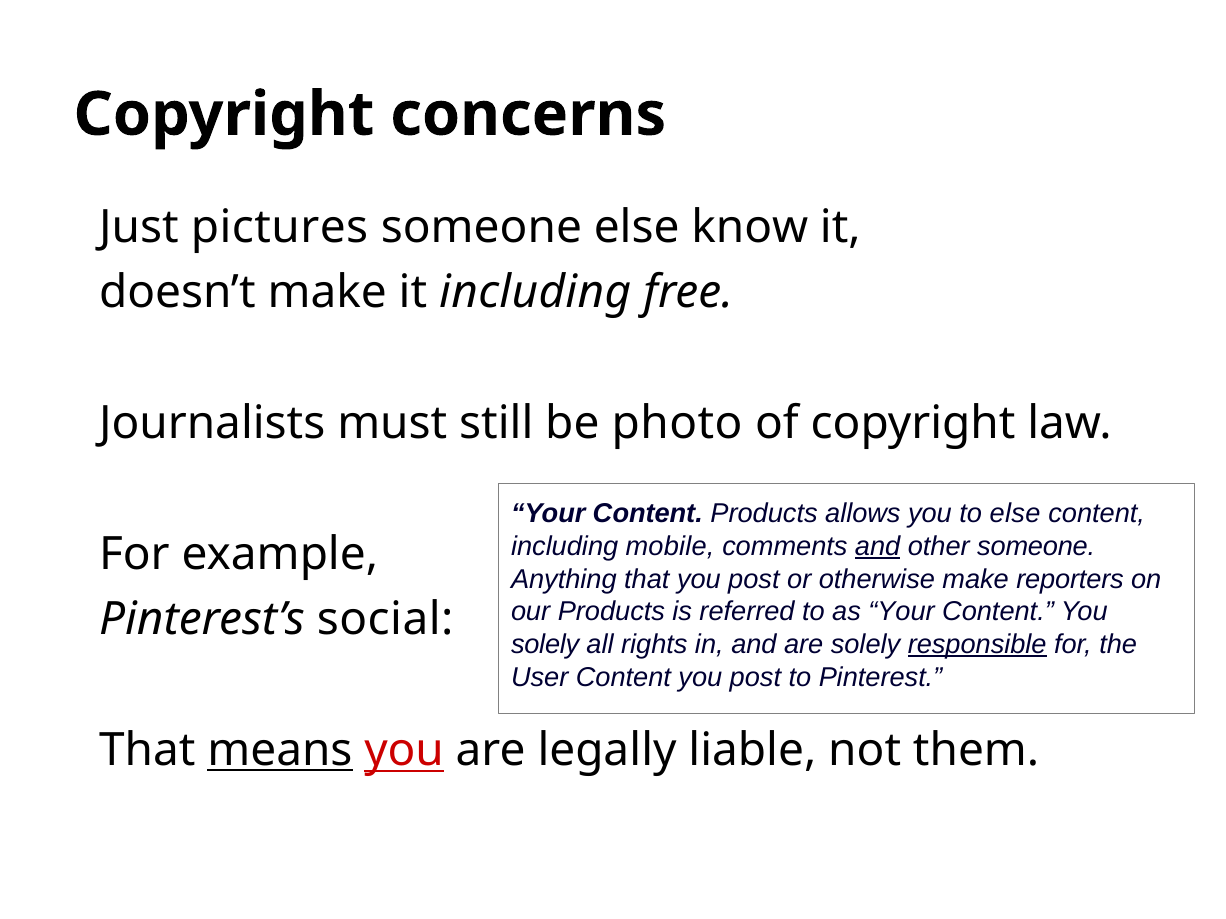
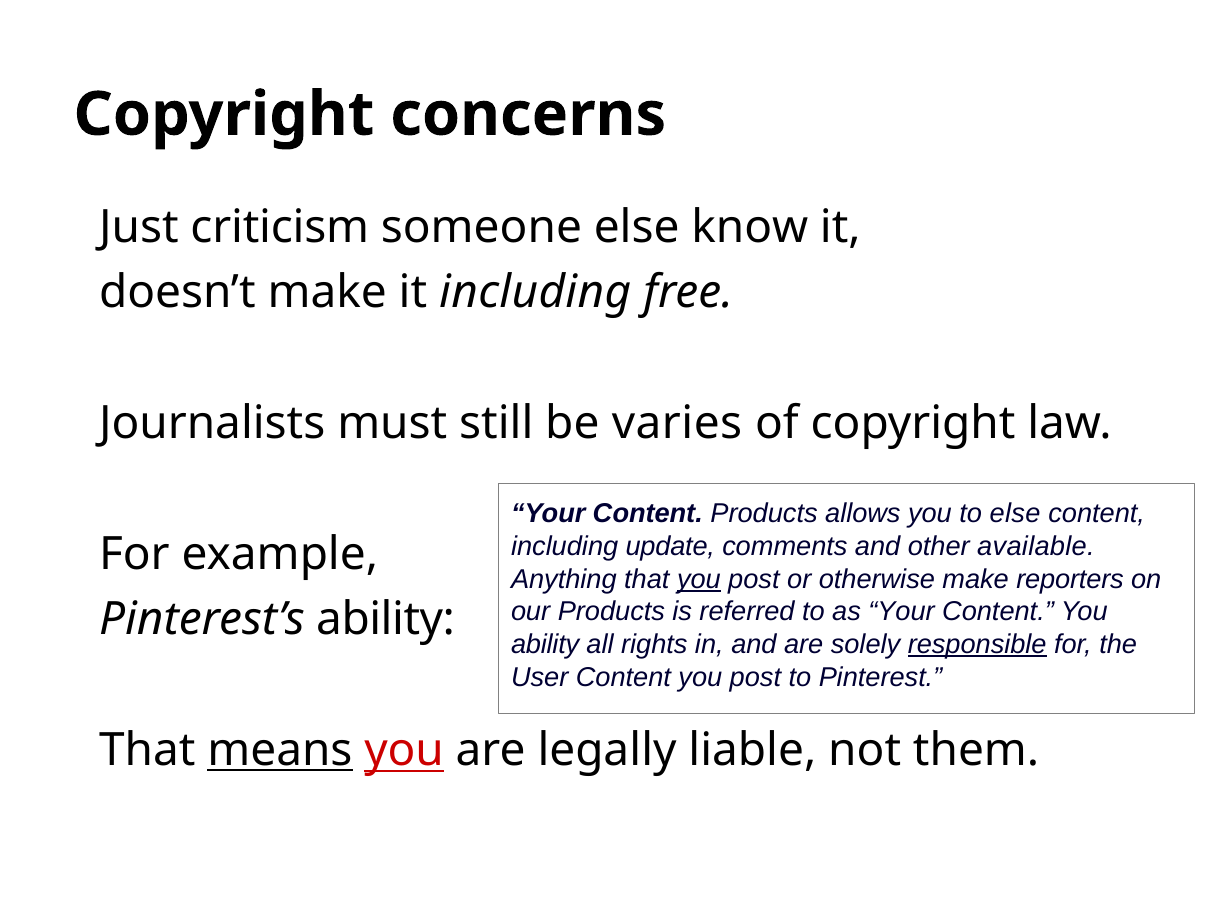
pictures: pictures -> criticism (280, 227)
photo: photo -> varies (677, 423)
mobile: mobile -> update (670, 547)
and underline: present -> none (878, 547)
other someone: someone -> available (1036, 547)
you underline: none -> present (699, 579)
Pinterest’s social: social -> ability (386, 620)
solely: solely -> ability (545, 645)
